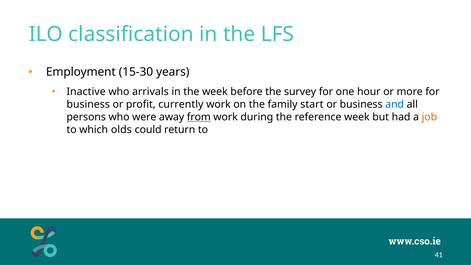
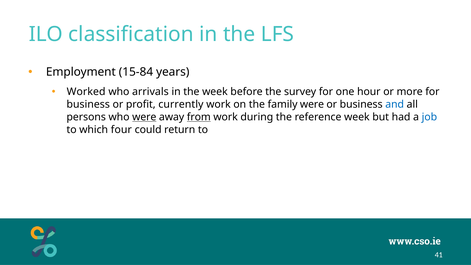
15-30: 15-30 -> 15-84 (136, 72)
Inactive: Inactive -> Worked (86, 92)
family start: start -> were (312, 104)
were underline: none -> present (144, 117)
job colour: orange -> blue (429, 117)
olds: olds -> four (121, 130)
